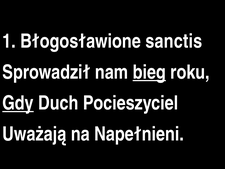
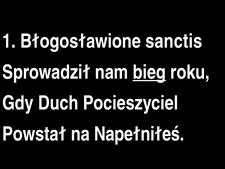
Gdy underline: present -> none (18, 103)
Uważają: Uważają -> Powstał (34, 134)
Napełnieni: Napełnieni -> Napełniłeś (139, 134)
